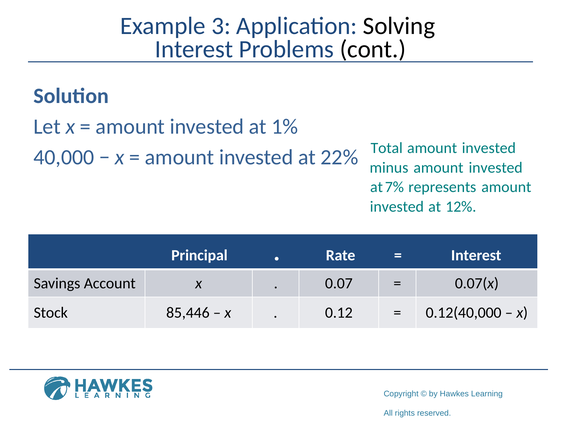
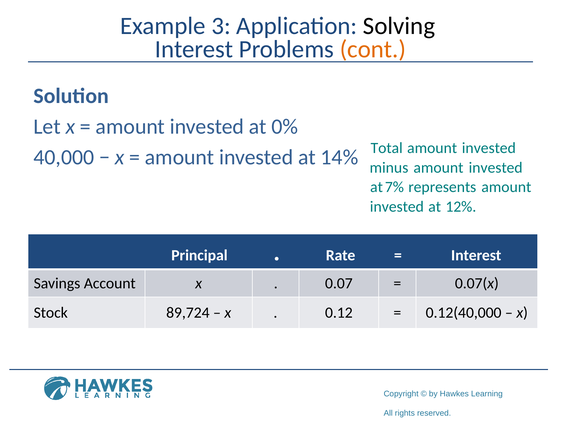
cont colour: black -> orange (373, 49)
1%: 1% -> 0% (285, 126)
22%: 22% -> 14% (339, 157)
85,446: 85,446 -> 89,724 (188, 313)
